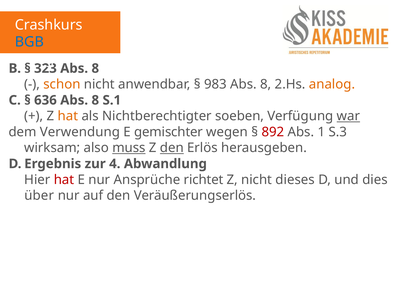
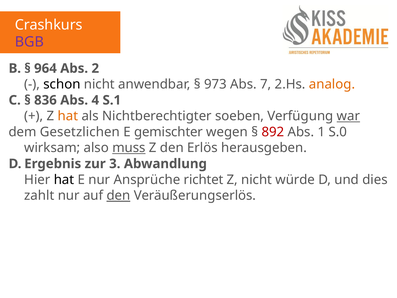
BGB colour: blue -> purple (29, 42)
323: 323 -> 964 (45, 68)
8: 8 -> 2 (95, 68)
schon colour: orange -> black (62, 84)
983: 983 -> 973 (215, 84)
8: 8 -> 7 (266, 84)
636: 636 -> 836 (45, 100)
8: 8 -> 4 (95, 100)
Verwendung: Verwendung -> Gesetzlichen (80, 132)
S.3: S.3 -> S.0 (338, 132)
den underline: present -> none (172, 148)
zur 4: 4 -> 3 (115, 164)
hat colour: red -> black (64, 180)
dieses: dieses -> würde (295, 180)
über: über -> zahlt (39, 195)
den underline: none -> present (118, 195)
